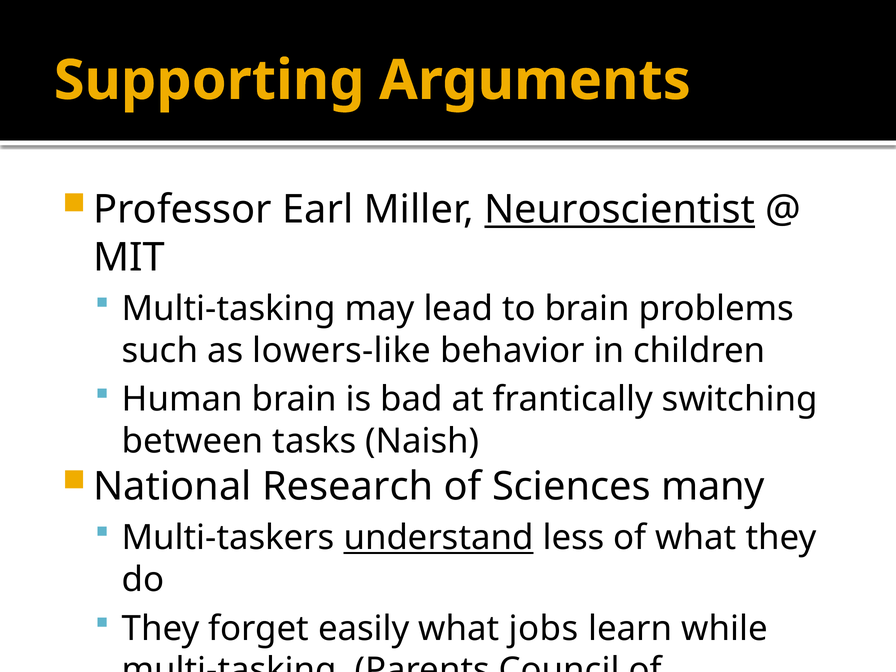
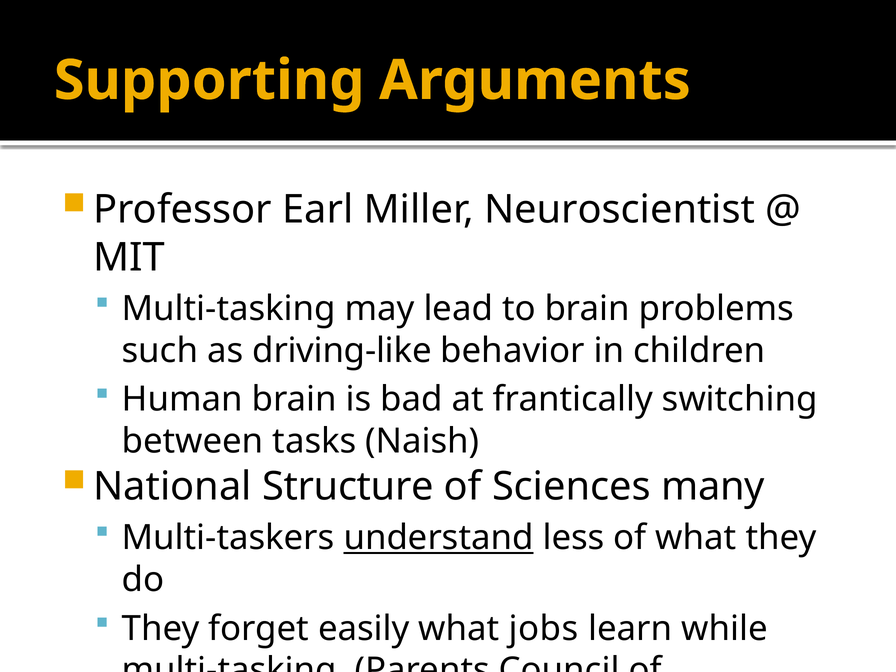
Neuroscientist underline: present -> none (620, 210)
lowers-like: lowers-like -> driving-like (342, 351)
Research: Research -> Structure (348, 487)
